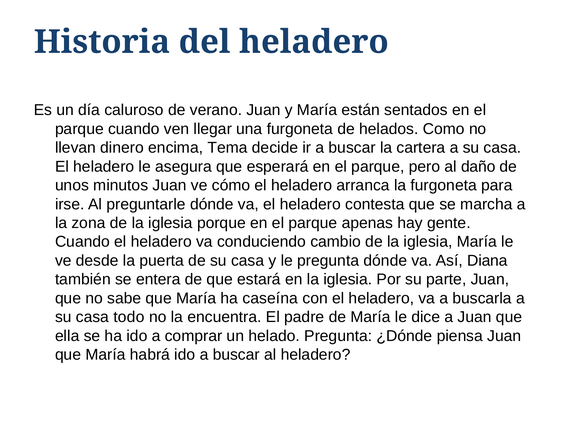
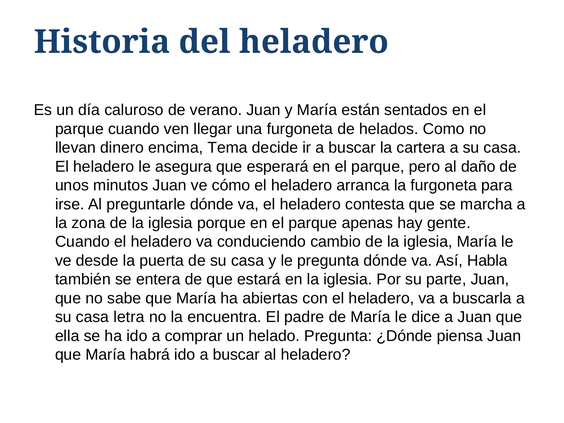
Diana: Diana -> Habla (487, 261)
caseína: caseína -> abiertas (270, 298)
todo: todo -> letra (129, 317)
